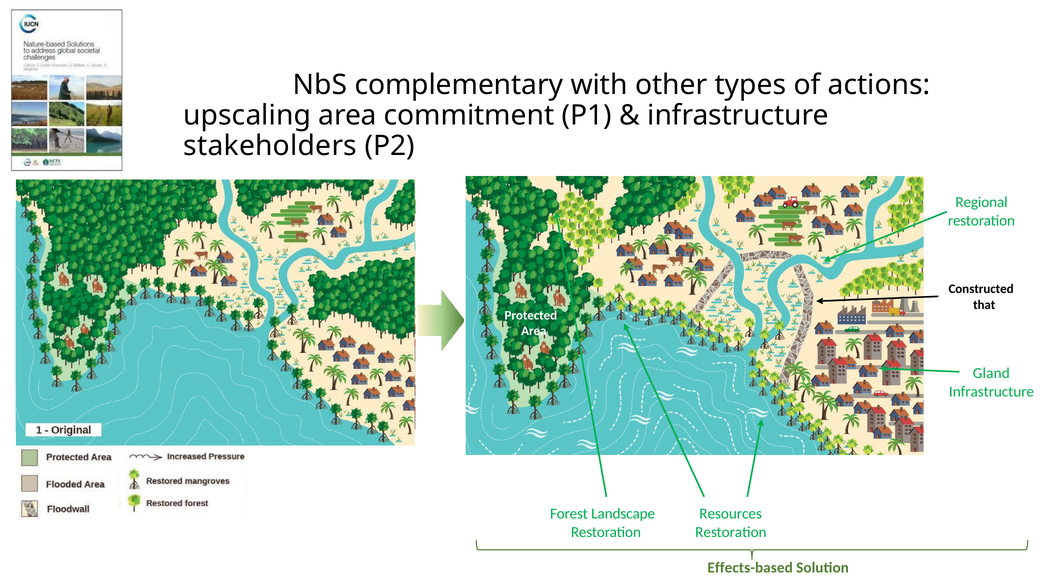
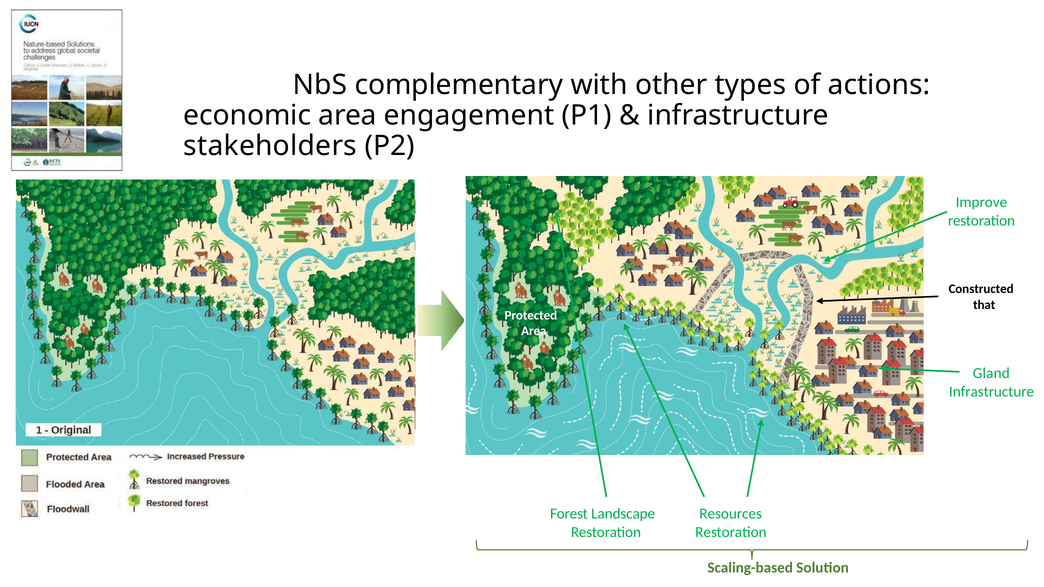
upscaling: upscaling -> economic (247, 115)
commitment: commitment -> engagement (469, 115)
Regional: Regional -> Improve (981, 202)
Effects-based: Effects-based -> Scaling-based (750, 568)
